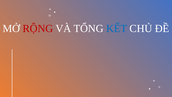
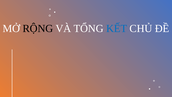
RỘNG colour: red -> black (38, 28)
